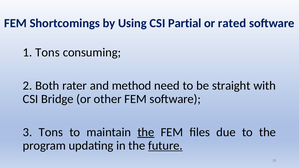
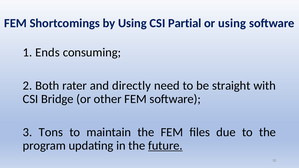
or rated: rated -> using (232, 23)
1 Tons: Tons -> Ends (47, 53)
method: method -> directly (132, 86)
the underline: present -> none (146, 132)
